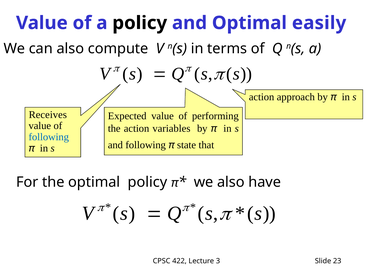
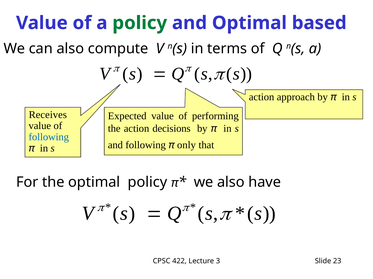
policy colour: black -> green (140, 23)
easily: easily -> based (319, 23)
variables: variables -> decisions (172, 129)
state: state -> only (186, 145)
